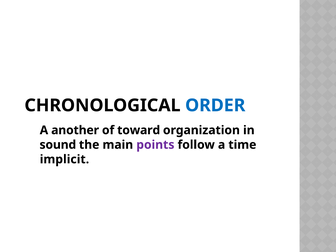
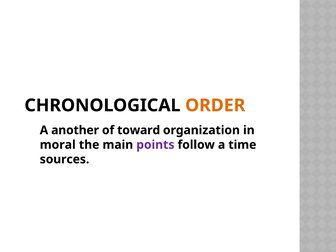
ORDER colour: blue -> orange (215, 105)
sound: sound -> moral (58, 145)
implicit: implicit -> sources (65, 159)
